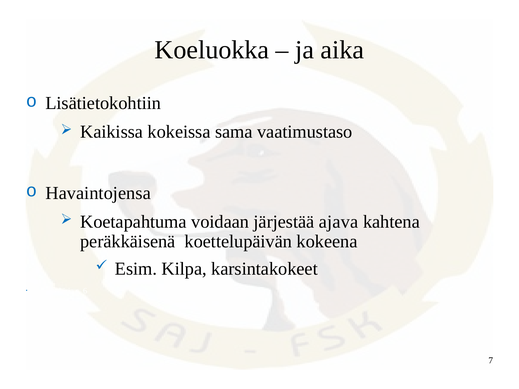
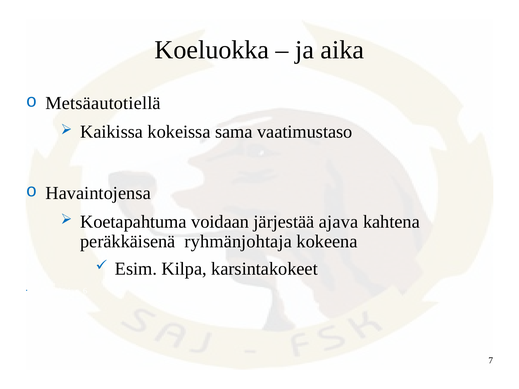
Lisätietokohtiin: Lisätietokohtiin -> Metsäautotiellä (103, 103)
koettelupäivän: koettelupäivän -> ryhmänjohtaja (238, 242)
